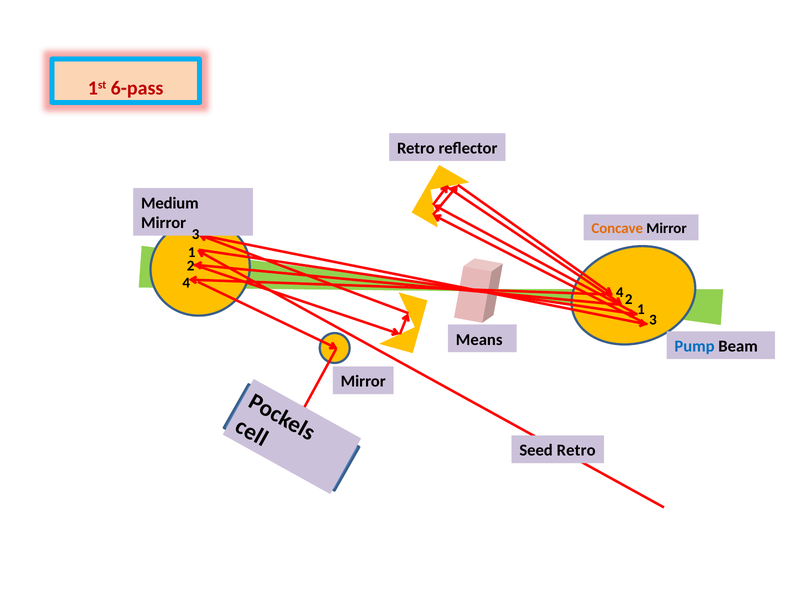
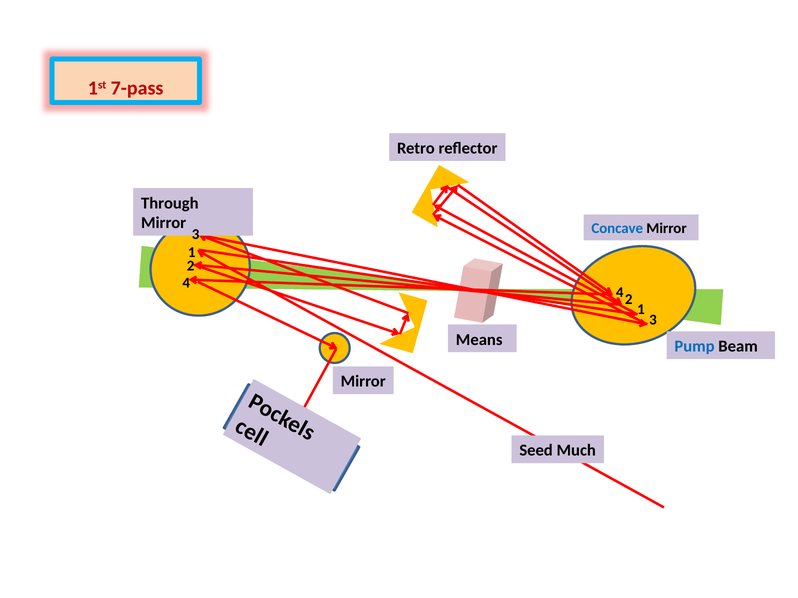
6-pass: 6-pass -> 7-pass (137, 88)
Medium: Medium -> Through (170, 203)
Concave colour: orange -> blue (617, 229)
Seed Retro: Retro -> Much (576, 451)
